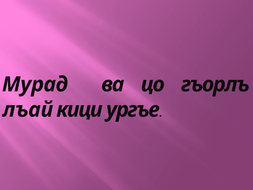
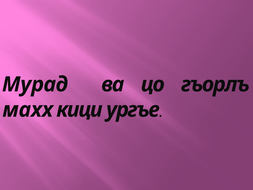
лъай: лъай -> махх (28, 110)
